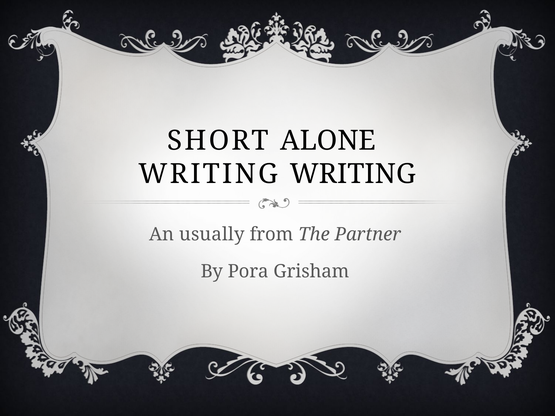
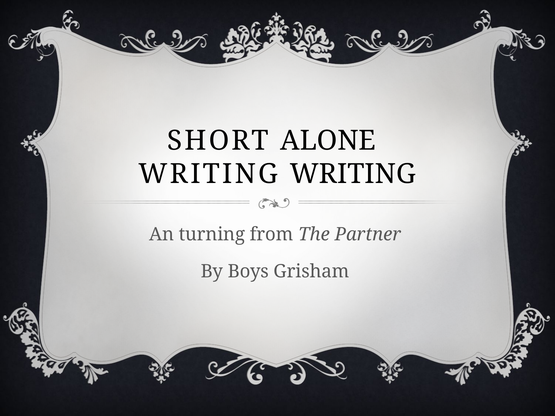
usually: usually -> turning (212, 234)
Pora: Pora -> Boys (248, 271)
